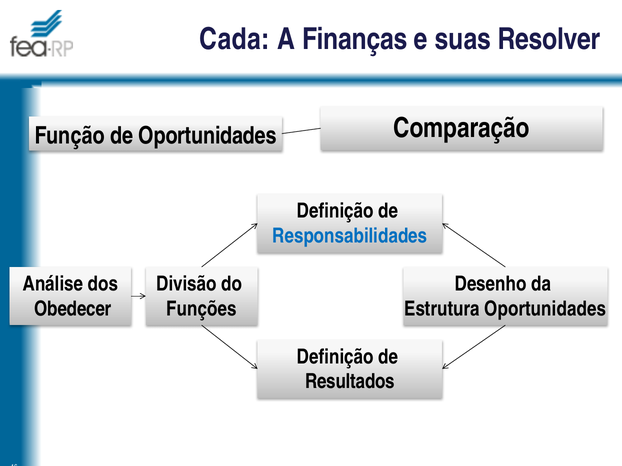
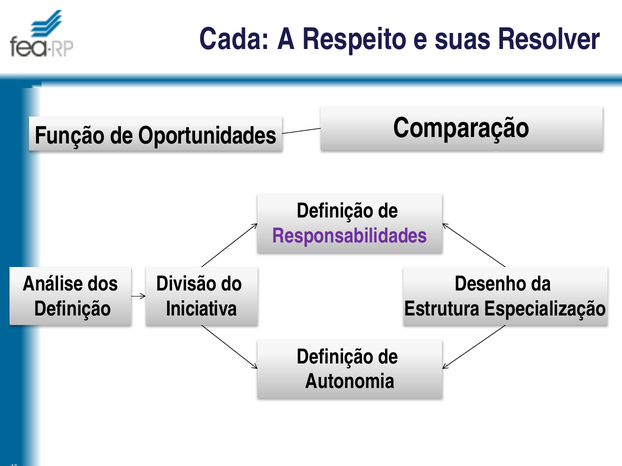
Finanças: Finanças -> Respeito (355, 39)
Responsabilidades colour: blue -> purple (350, 236)
Obedecer: Obedecer -> Definição (73, 309)
Funções: Funções -> Iniciativa (202, 309)
Estrutura Oportunidades: Oportunidades -> Especialização (545, 309)
Resultados: Resultados -> Autonomia (350, 382)
